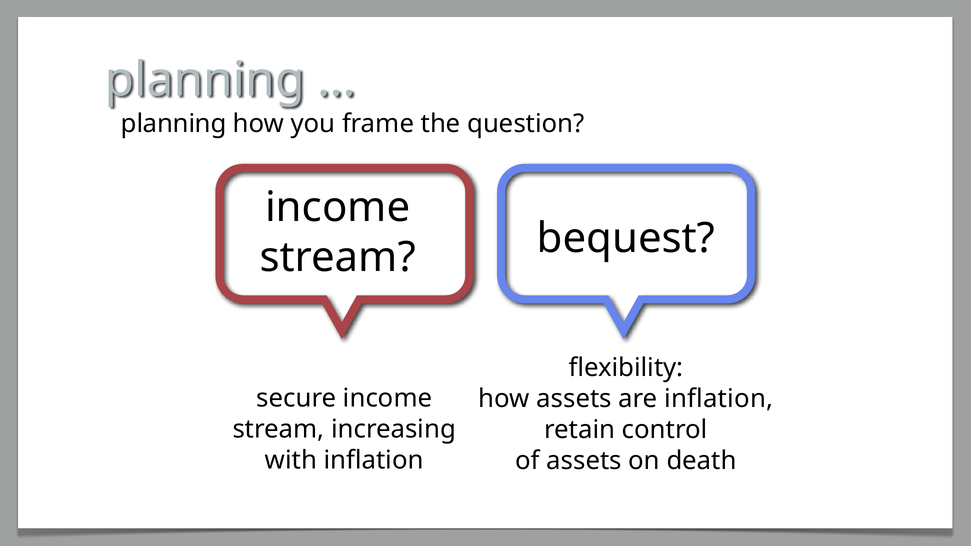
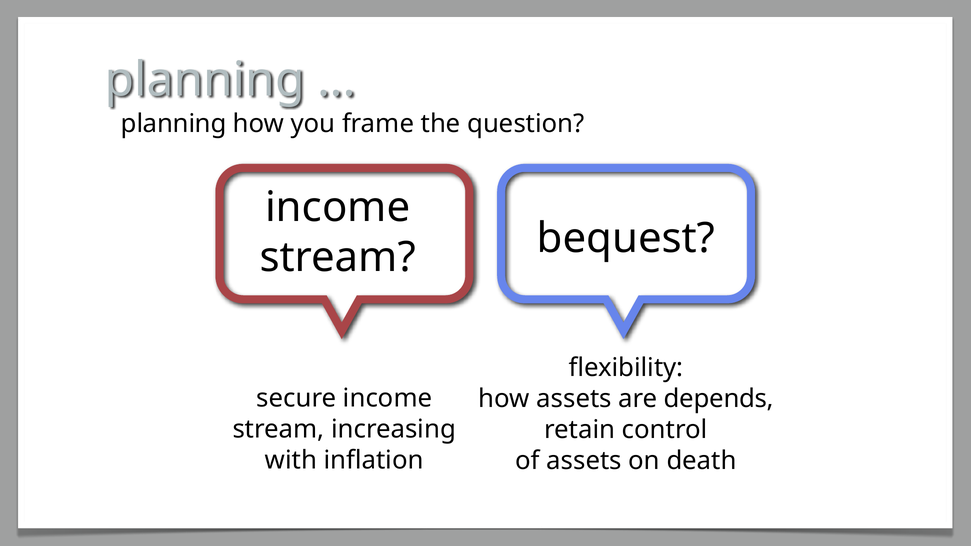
are inflation: inflation -> depends (719, 399)
